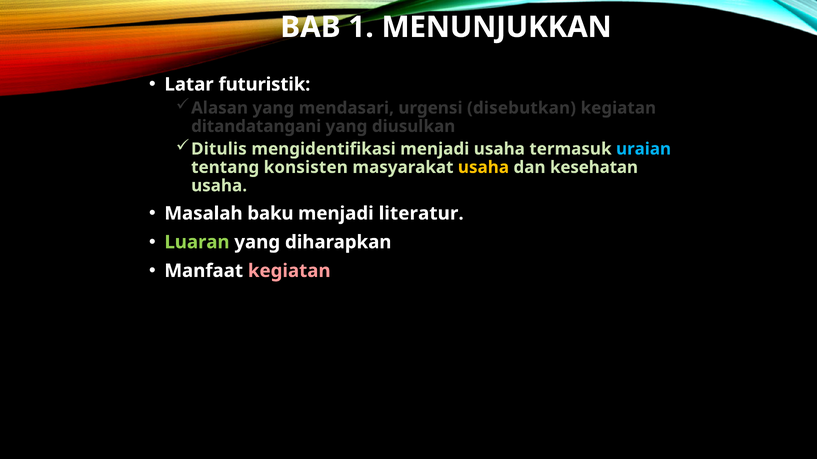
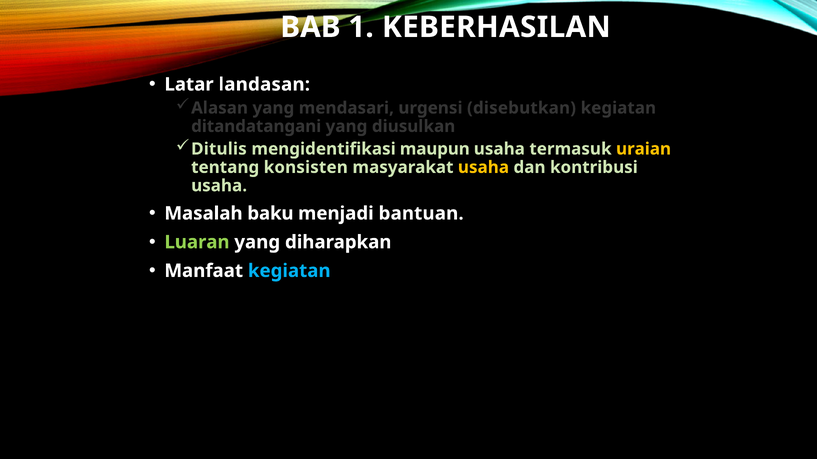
MENUNJUKKAN: MENUNJUKKAN -> KEBERHASILAN (496, 27)
futuristik: futuristik -> landasan (264, 85)
mengidentifikasi menjadi: menjadi -> maupun (435, 149)
uraian colour: light blue -> yellow (644, 149)
kesehatan: kesehatan -> kontribusi (594, 167)
literatur: literatur -> bantuan (421, 214)
kegiatan colour: pink -> light blue (289, 271)
